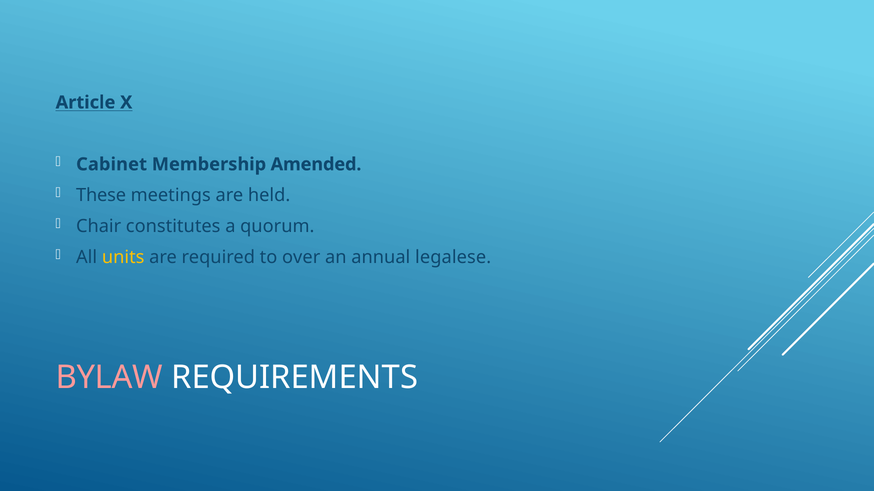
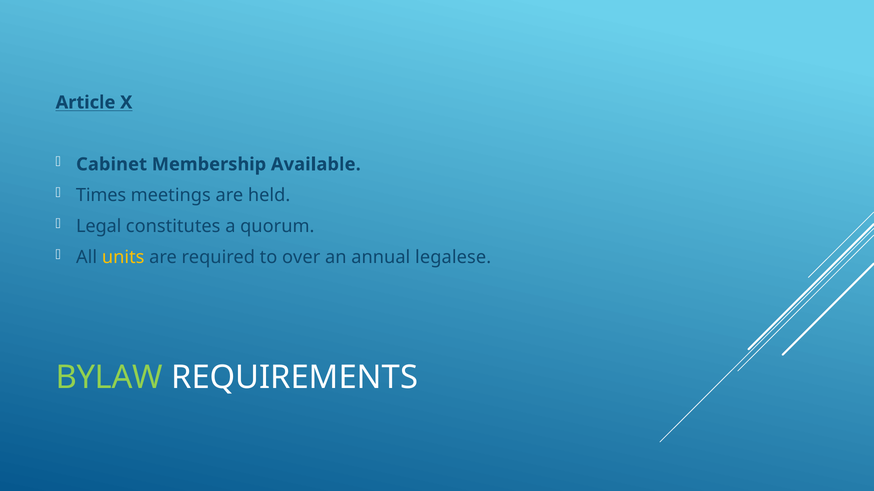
Amended: Amended -> Available (316, 165)
These: These -> Times (101, 195)
Chair: Chair -> Legal (99, 226)
BYLAW colour: pink -> light green (109, 378)
